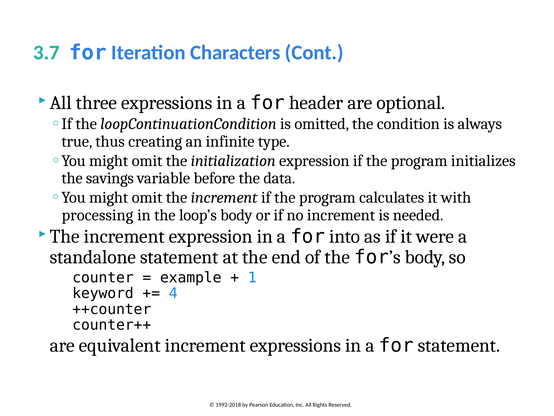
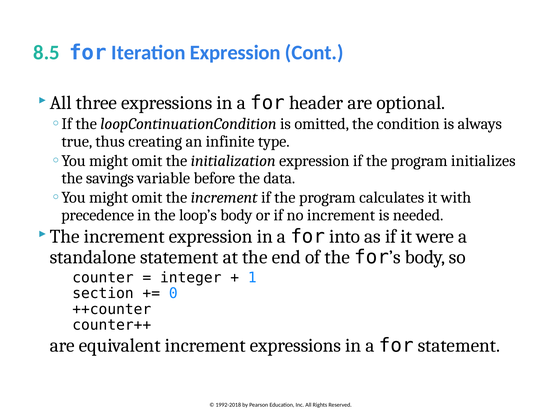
3.7: 3.7 -> 8.5 (46, 53)
Iteration Characters: Characters -> Expression (235, 53)
processing: processing -> precedence (98, 215)
example: example -> integer (191, 277)
keyword: keyword -> section (103, 293)
4: 4 -> 0 (173, 293)
